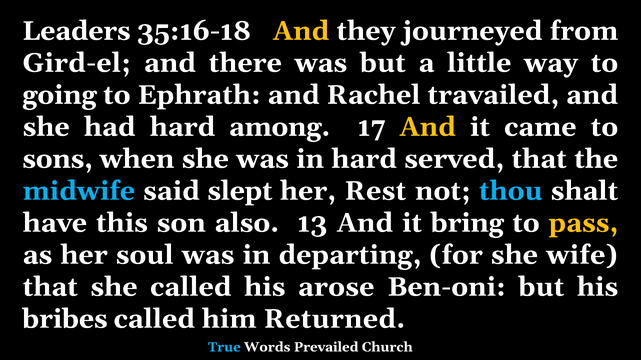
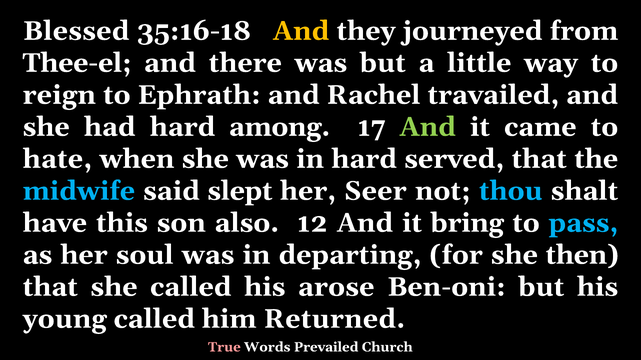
Leaders: Leaders -> Blessed (76, 31)
Gird-el: Gird-el -> Thee-el (77, 63)
going: going -> reign (59, 95)
And colour: yellow -> light green (428, 127)
sons: sons -> hate (57, 159)
Rest: Rest -> Seer (375, 191)
13: 13 -> 12 (312, 223)
pass colour: yellow -> light blue (583, 223)
wife: wife -> then (582, 255)
bribes: bribes -> young (65, 319)
True colour: light blue -> pink (224, 348)
